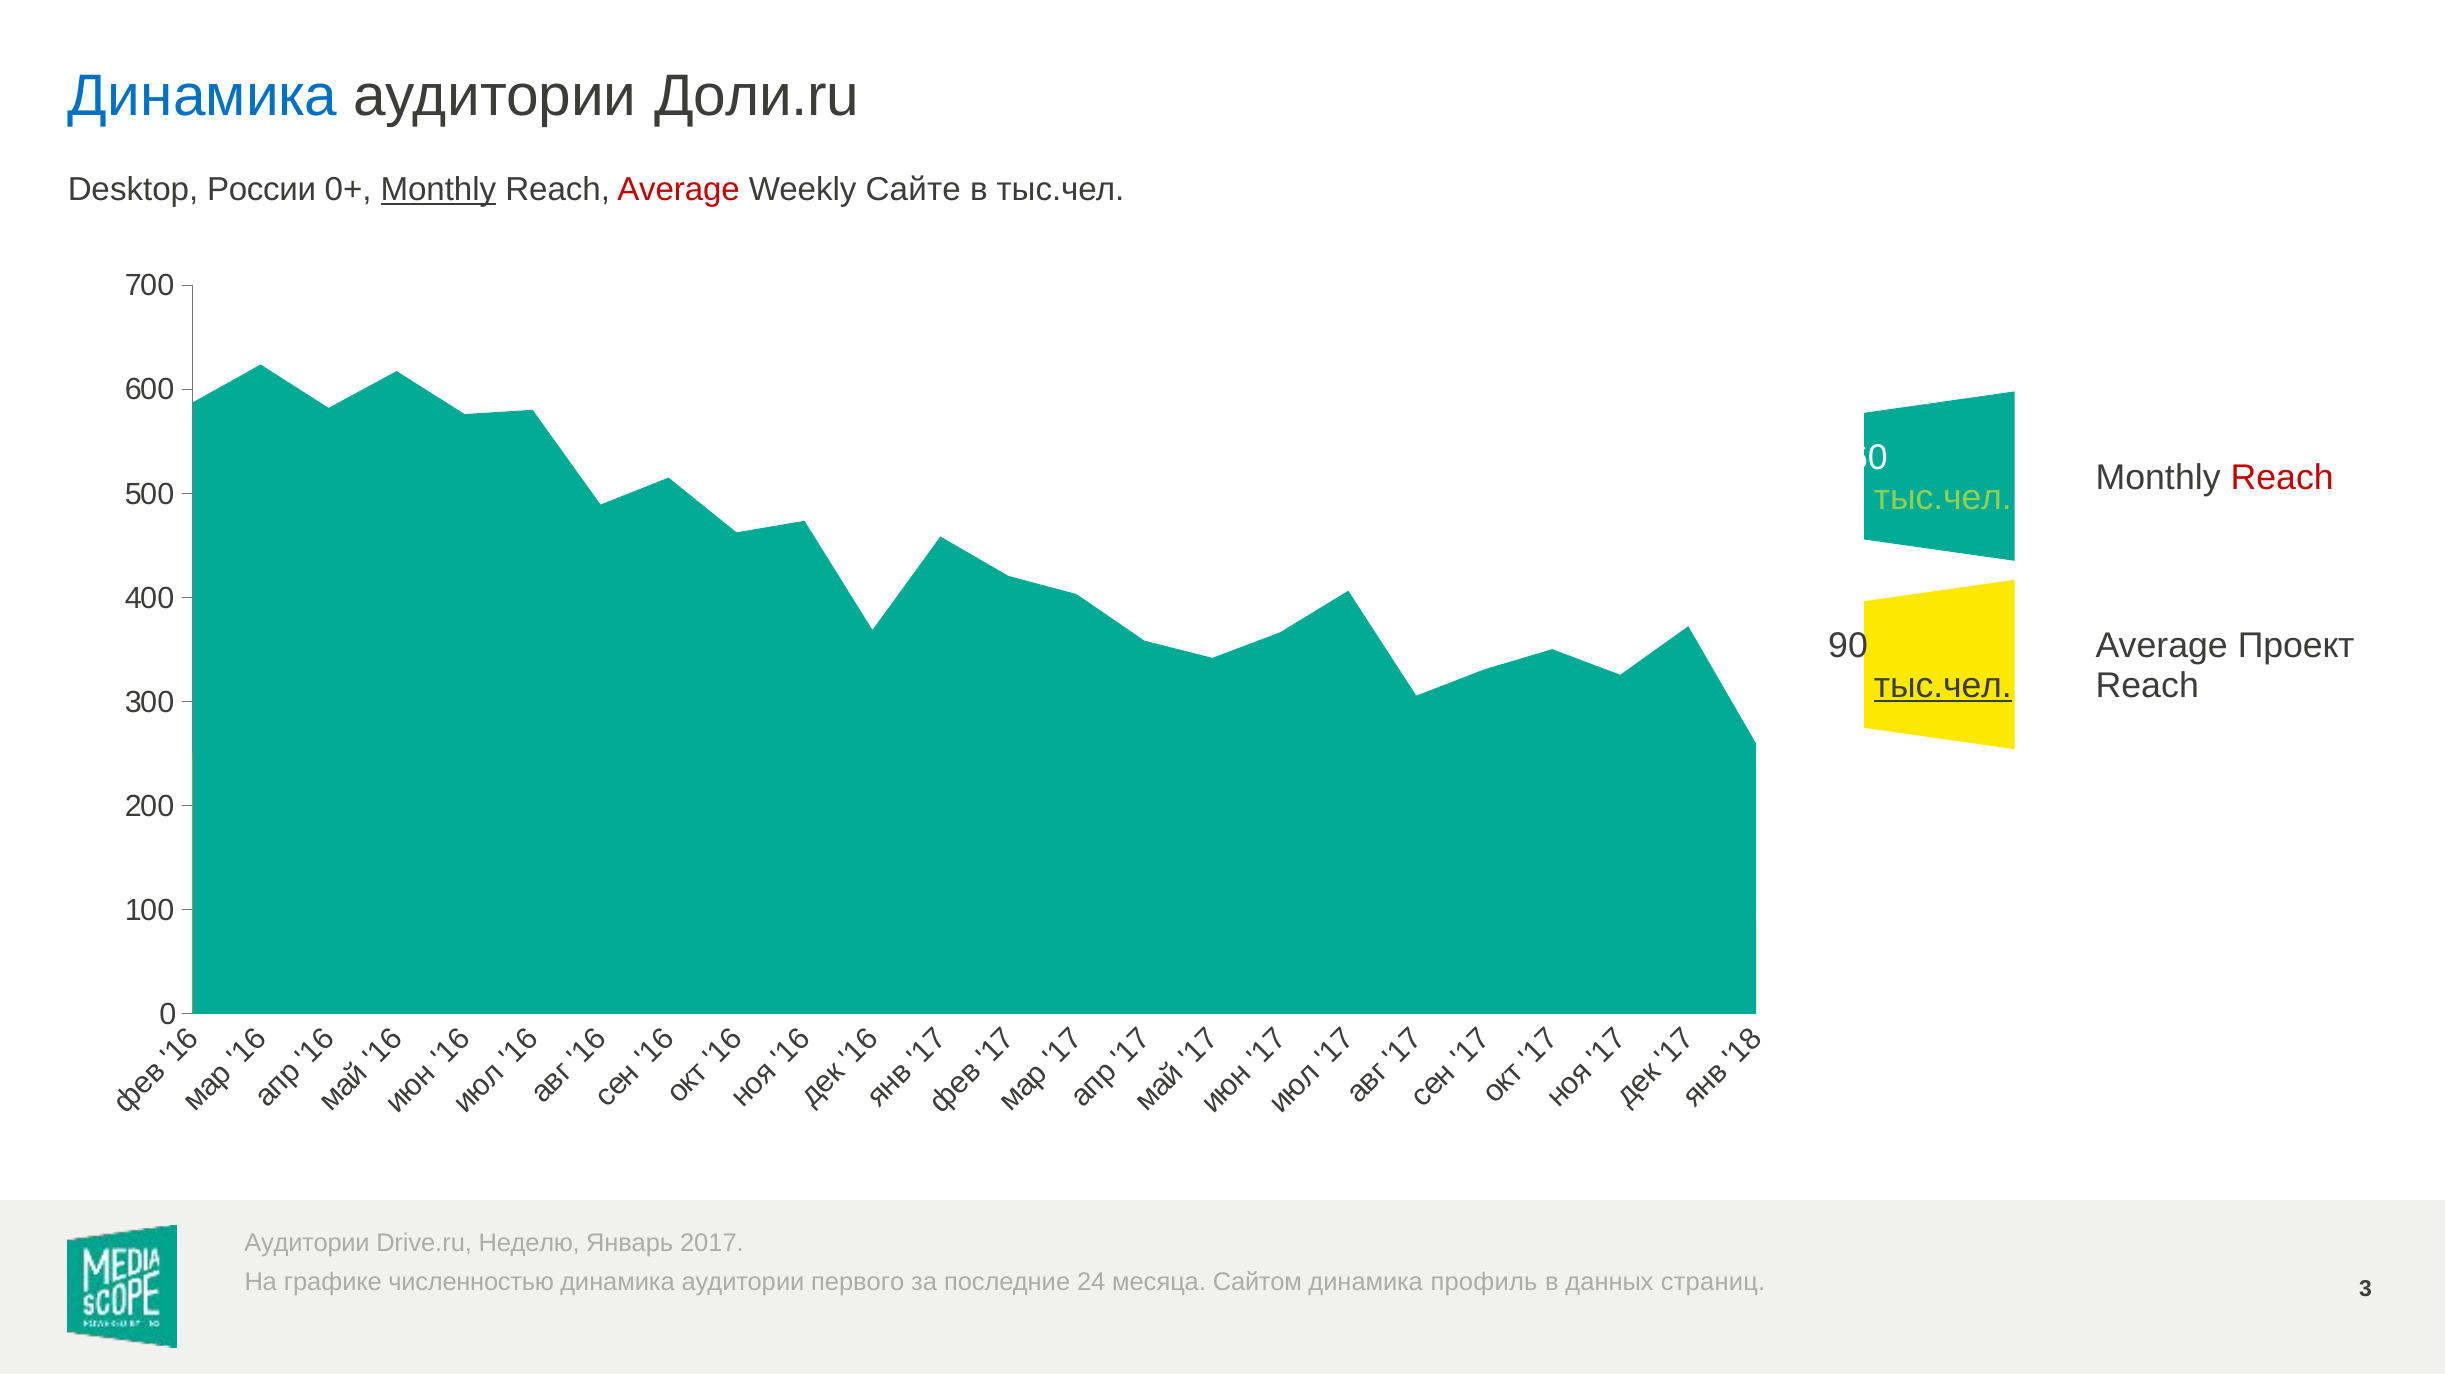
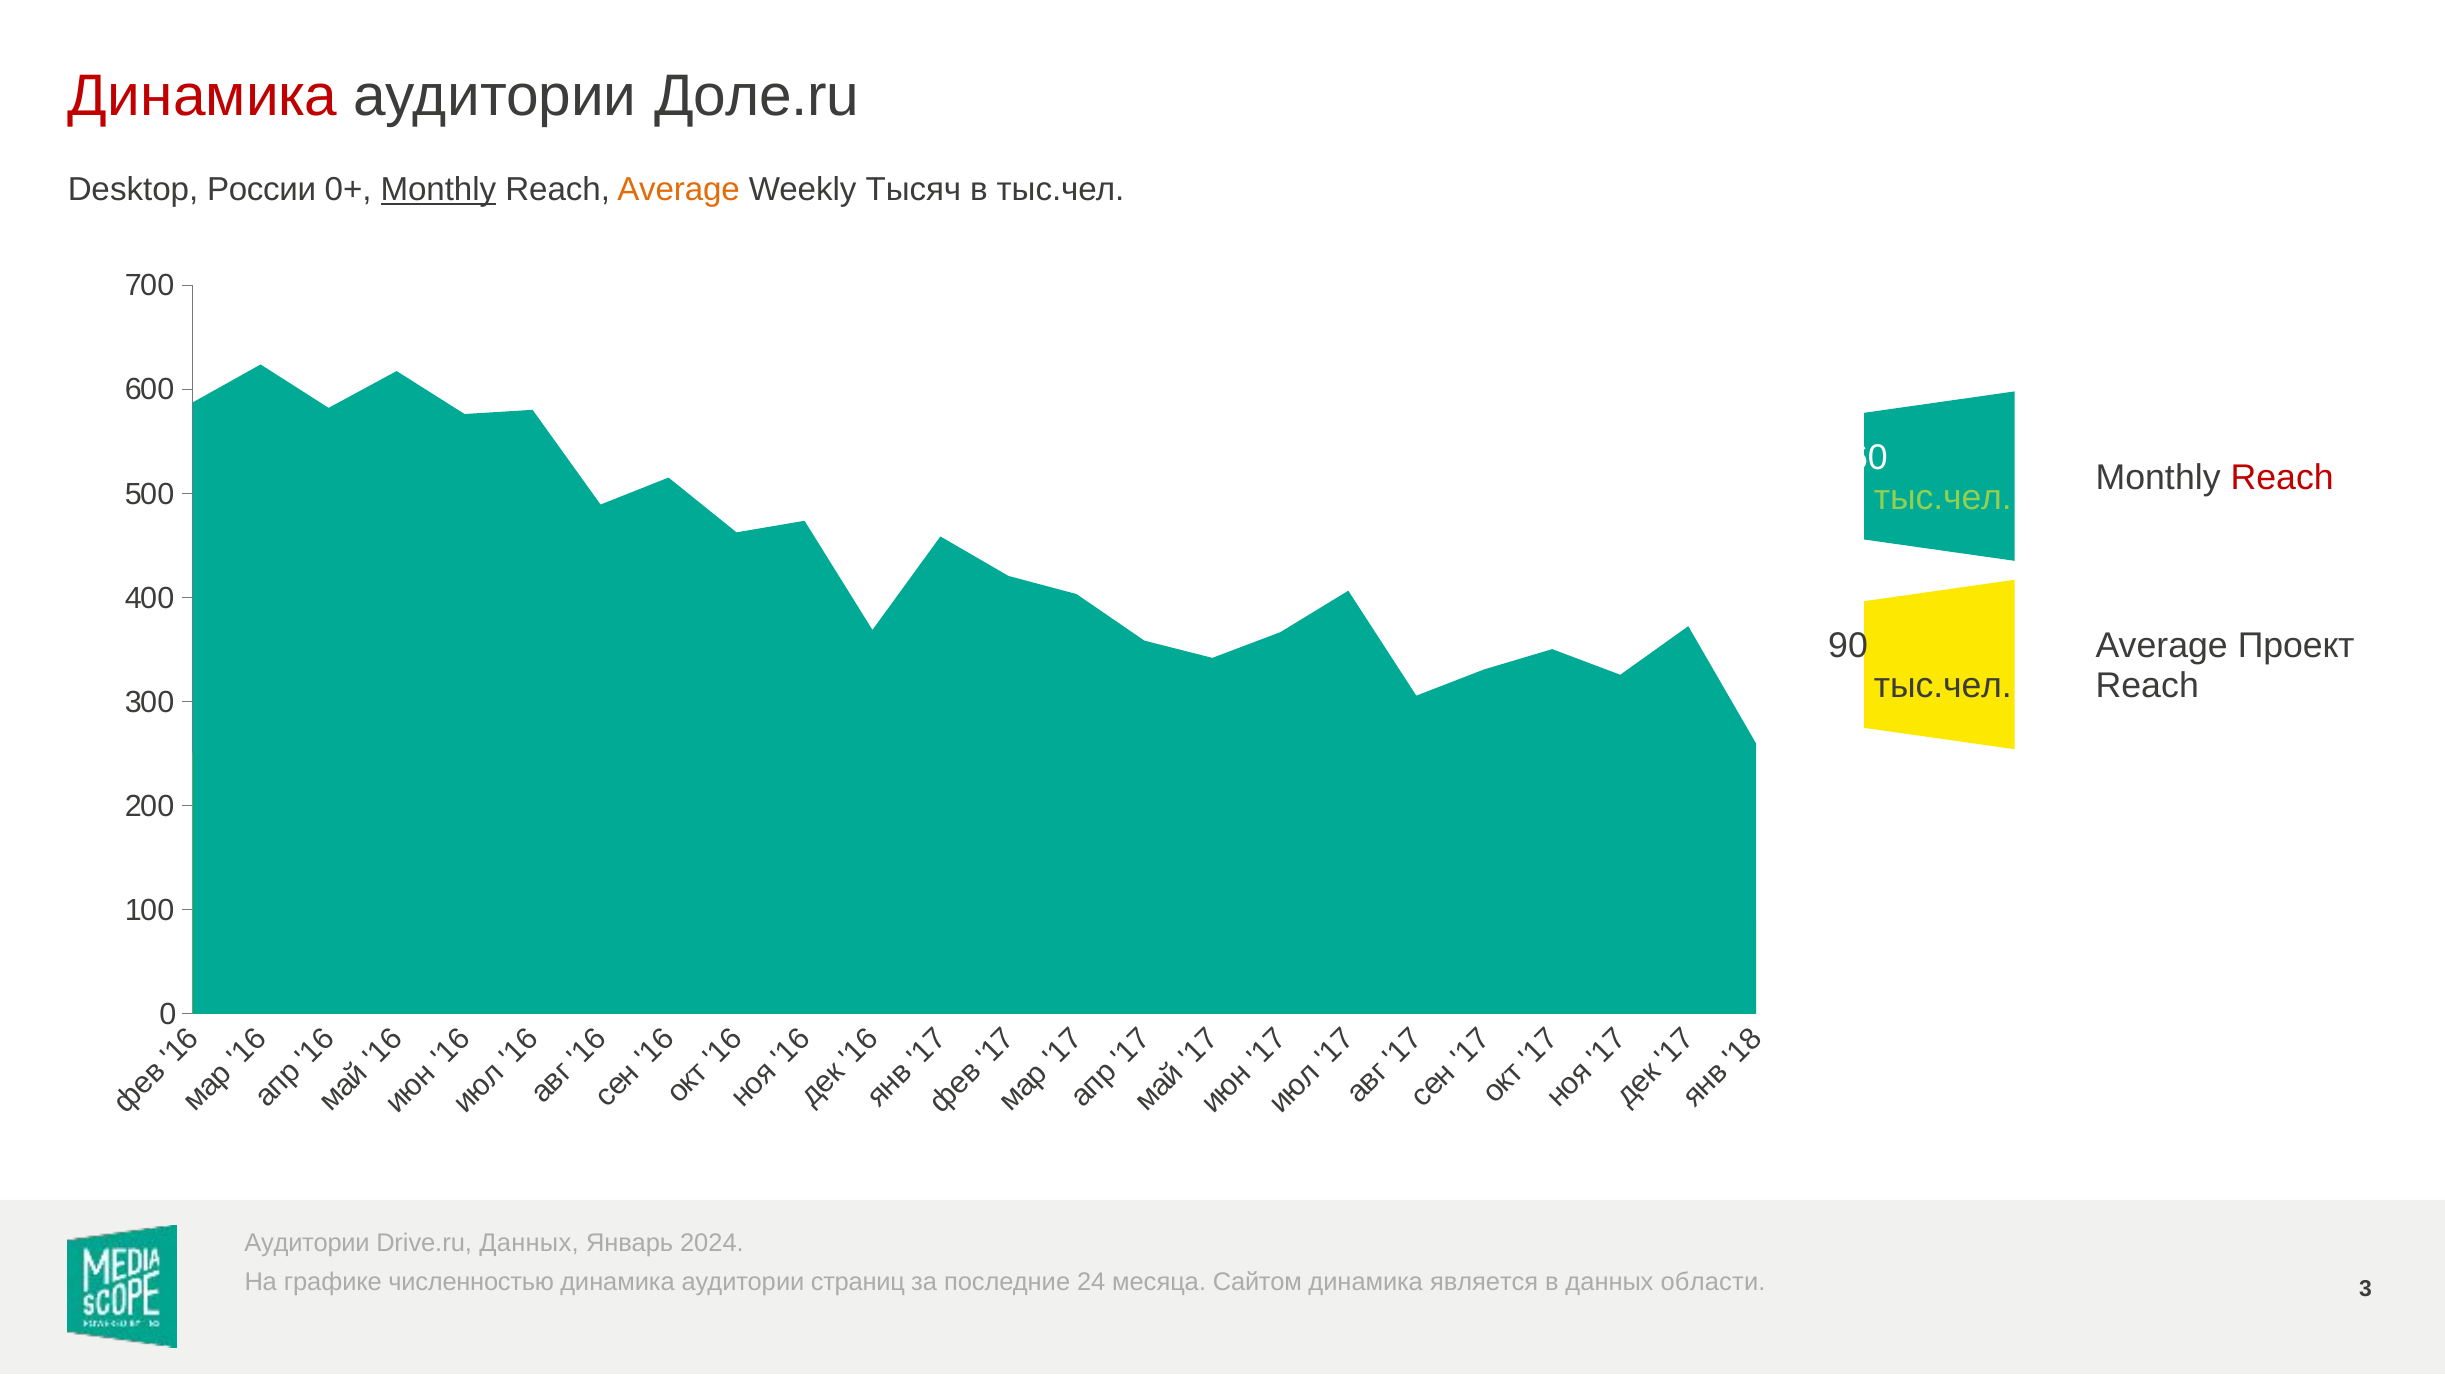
Динамика colour: blue -> red (203, 96)
Доли.ru: Доли.ru -> Доле.ru (757, 96)
Average colour: red -> orange (679, 189)
Сайте: Сайте -> Тысяч (913, 189)
тыс.чел underline: present -> none (1943, 685)
Drive.ru Неделю: Неделю -> Данных (529, 1242)
2017: 2017 -> 2024 (712, 1242)
первого: первого -> страниц (858, 1281)
профиль: профиль -> является (1484, 1281)
страниц: страниц -> области (1713, 1281)
